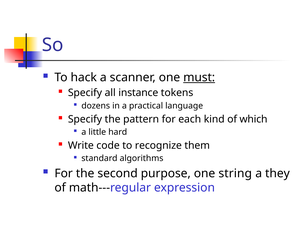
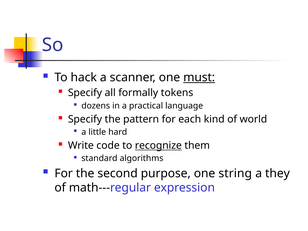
instance: instance -> formally (138, 93)
which: which -> world (253, 119)
recognize underline: none -> present (158, 146)
